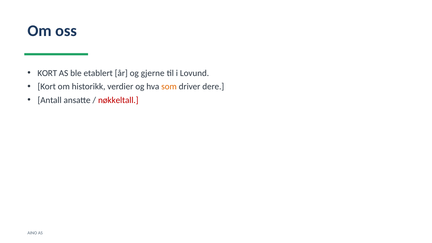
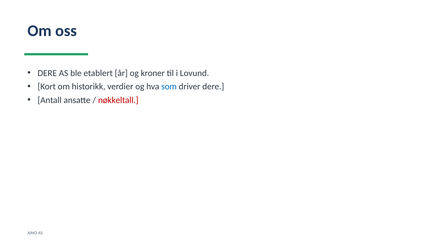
KORT: KORT -> DERE (47, 73)
gjerne: gjerne -> kroner (153, 73)
som colour: orange -> blue (169, 87)
